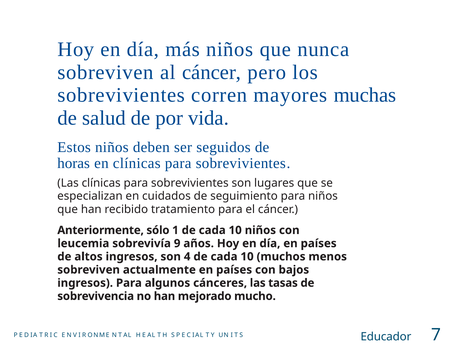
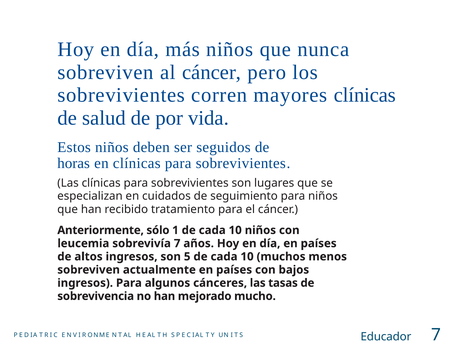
mayores muchas: muchas -> clínicas (365, 95)
sobrevivía 9: 9 -> 7 (177, 243)
4: 4 -> 5 (187, 256)
